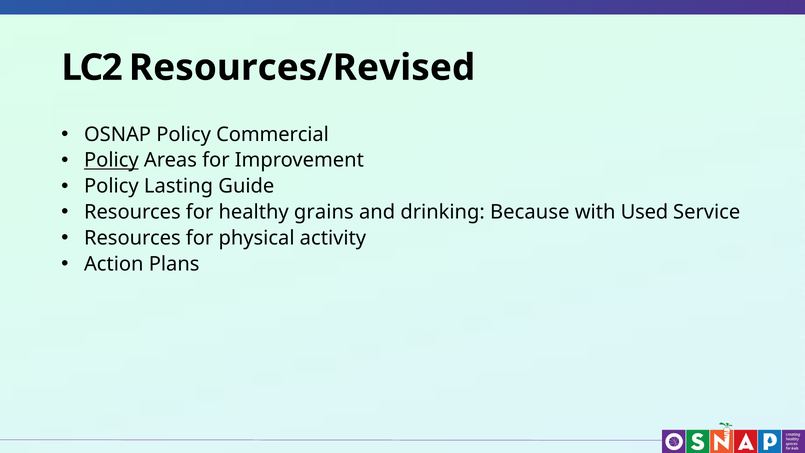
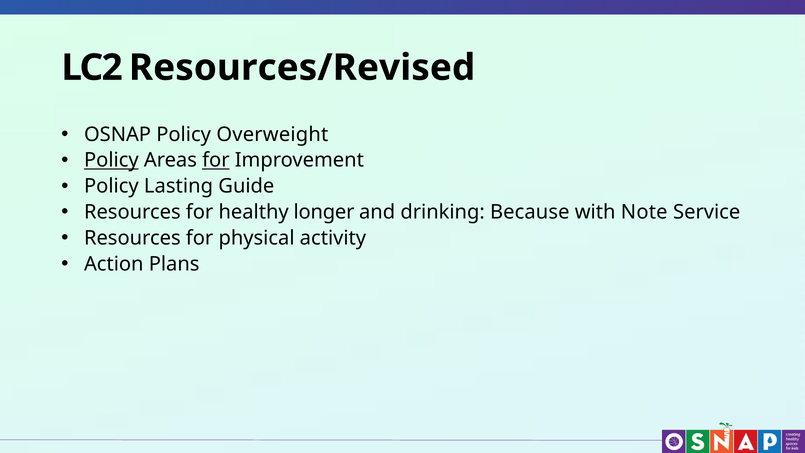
Commercial: Commercial -> Overweight (272, 134)
for underline: none -> present (216, 160)
grains: grains -> longer (324, 212)
Used: Used -> Note (644, 212)
